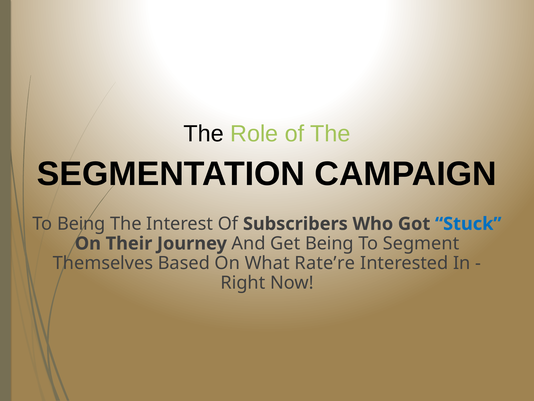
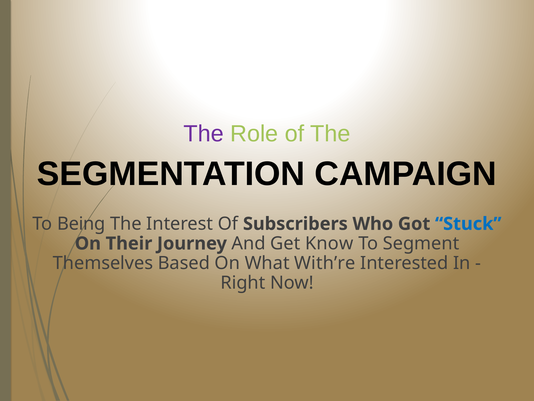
The colour: black -> purple (204, 134)
Get Being: Being -> Know (329, 243)
Rate’re: Rate’re -> With’re (325, 263)
